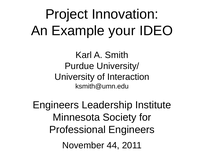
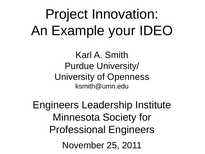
Interaction: Interaction -> Openness (128, 77)
44: 44 -> 25 (113, 145)
